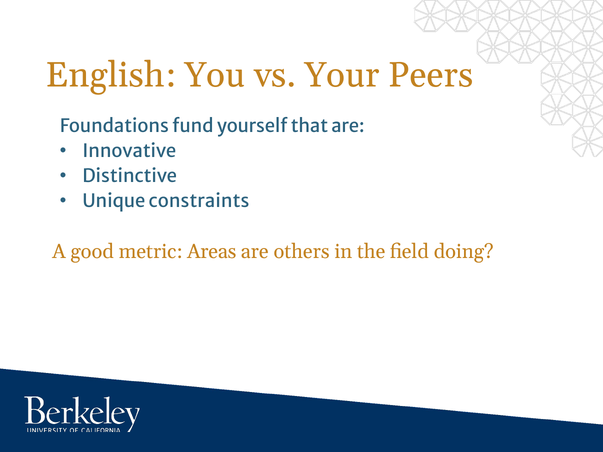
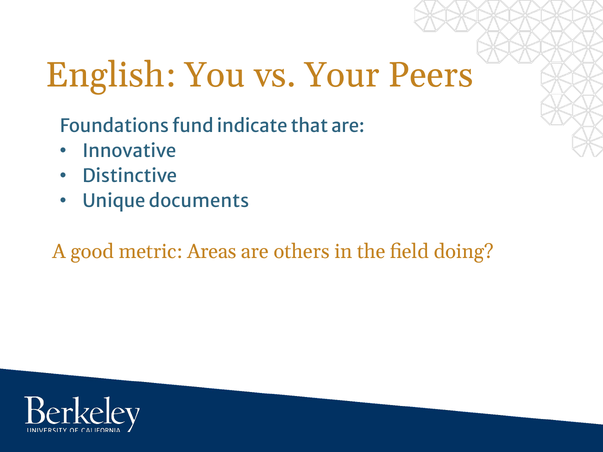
yourself: yourself -> indicate (252, 126)
constraints: constraints -> documents (199, 201)
